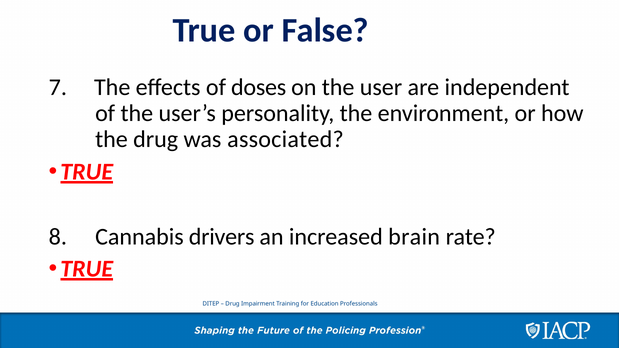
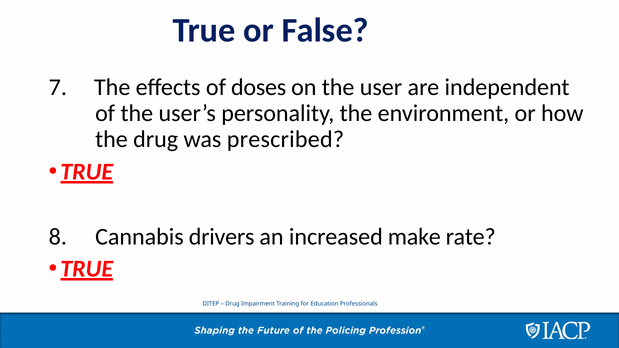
associated: associated -> prescribed (285, 139)
brain: brain -> make (414, 237)
